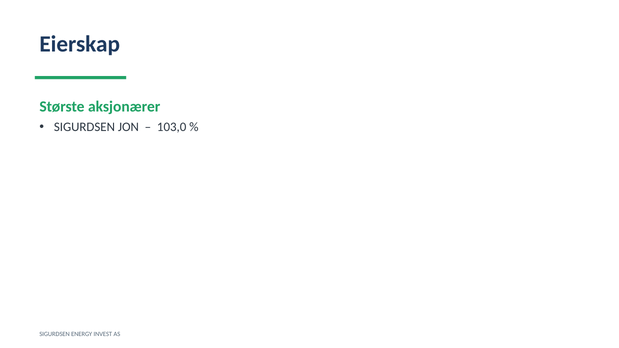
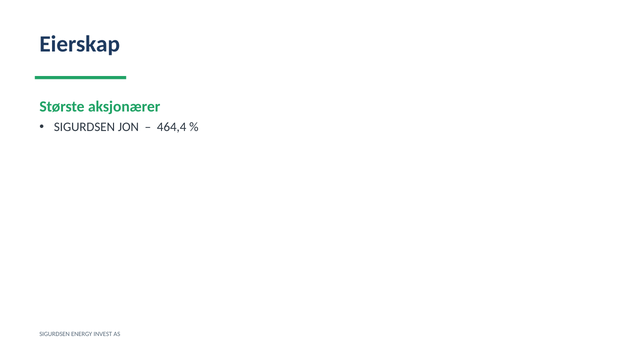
103,0: 103,0 -> 464,4 (172, 127)
